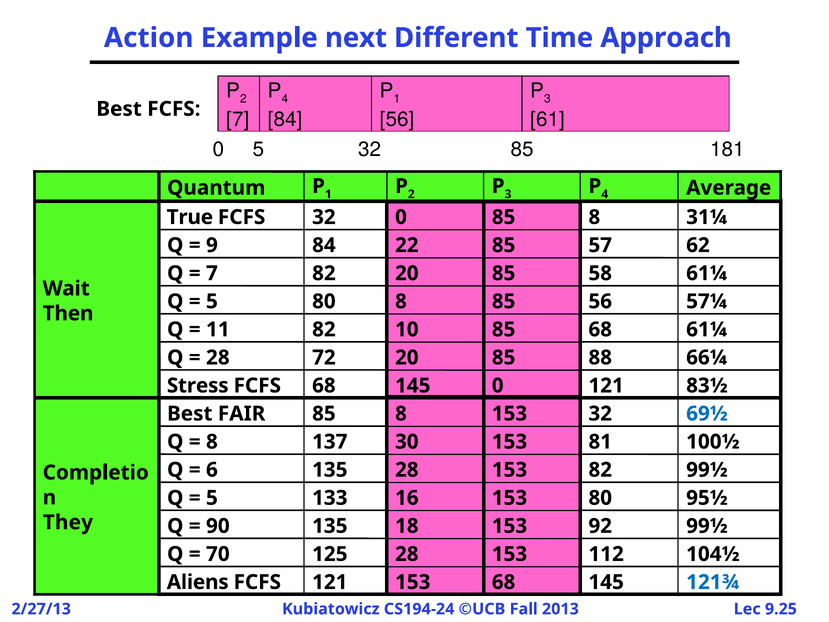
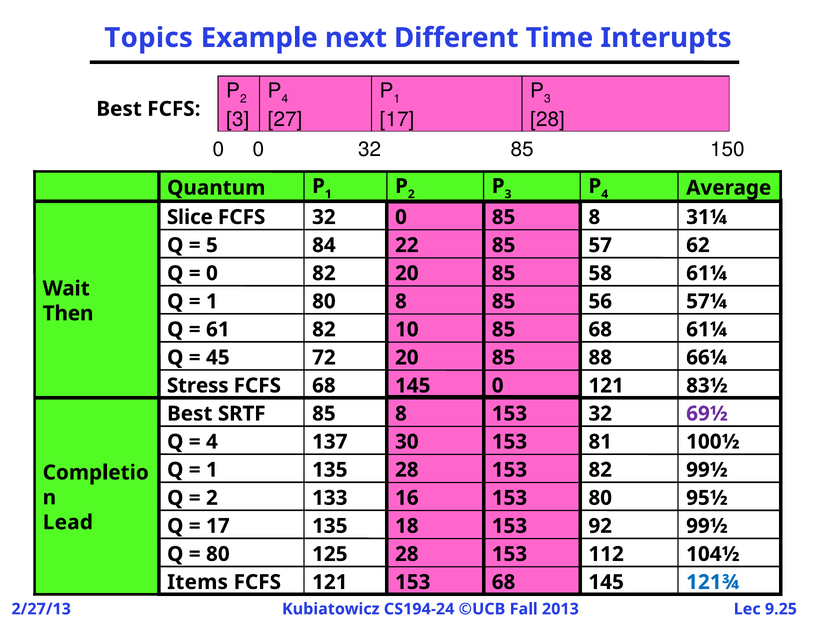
Action: Action -> Topics (149, 38)
Approach: Approach -> Interupts (666, 38)
7: 7 -> 3 (238, 119)
84: 84 -> 27 (285, 119)
56: 56 -> 17 (397, 119)
61: 61 -> 28 (548, 119)
0 5: 5 -> 0 (259, 149)
181: 181 -> 150 (727, 149)
True: True -> Slice (190, 217)
9: 9 -> 5 (212, 245)
7: 7 -> 0 (212, 273)
5: 5 -> 1 (212, 301)
11: 11 -> 61 (218, 329)
28: 28 -> 45 (218, 357)
FAIR: FAIR -> SRTF (242, 414)
69½ colour: blue -> purple (707, 414)
8: 8 -> 4 (212, 442)
6: 6 -> 1 (212, 470)
5: 5 -> 2 (212, 498)
They: They -> Lead (68, 522)
90: 90 -> 17 (218, 526)
70: 70 -> 80 (218, 554)
Aliens: Aliens -> Items (198, 582)
